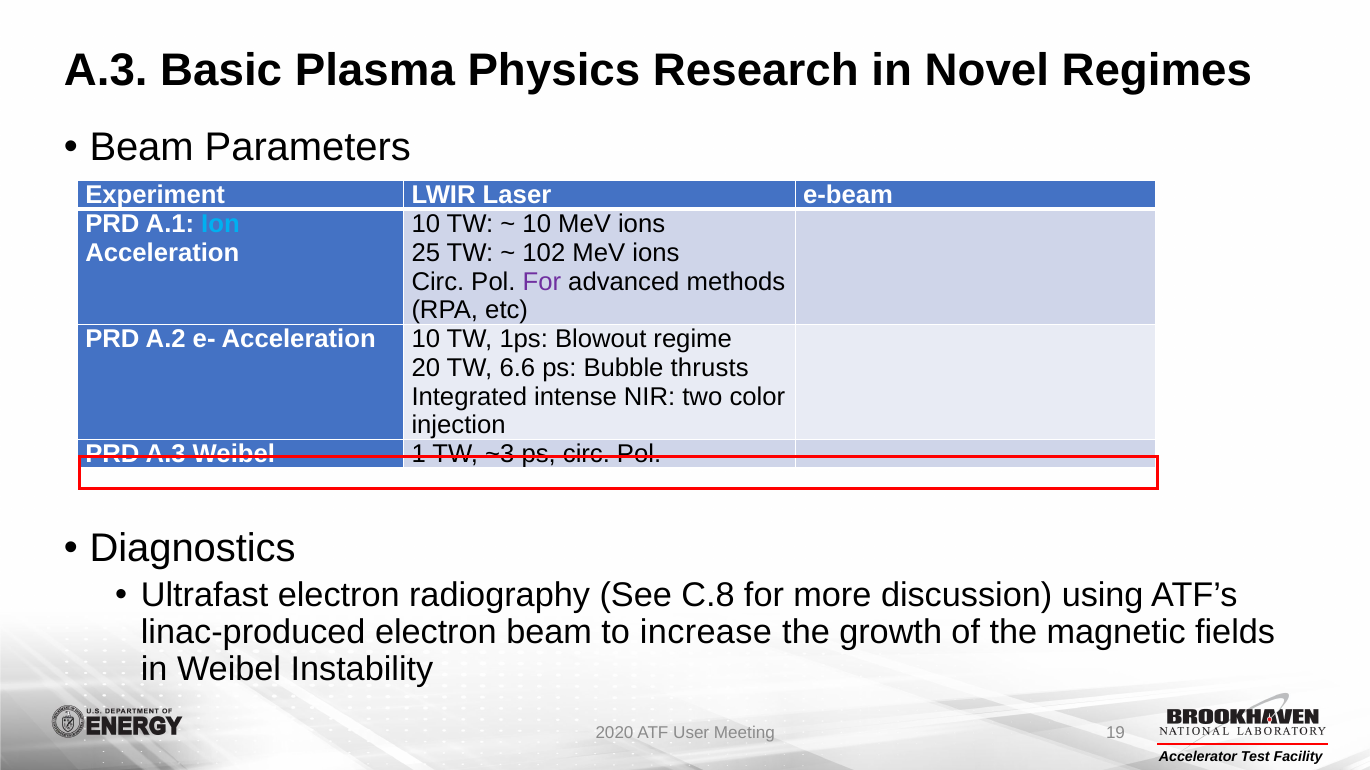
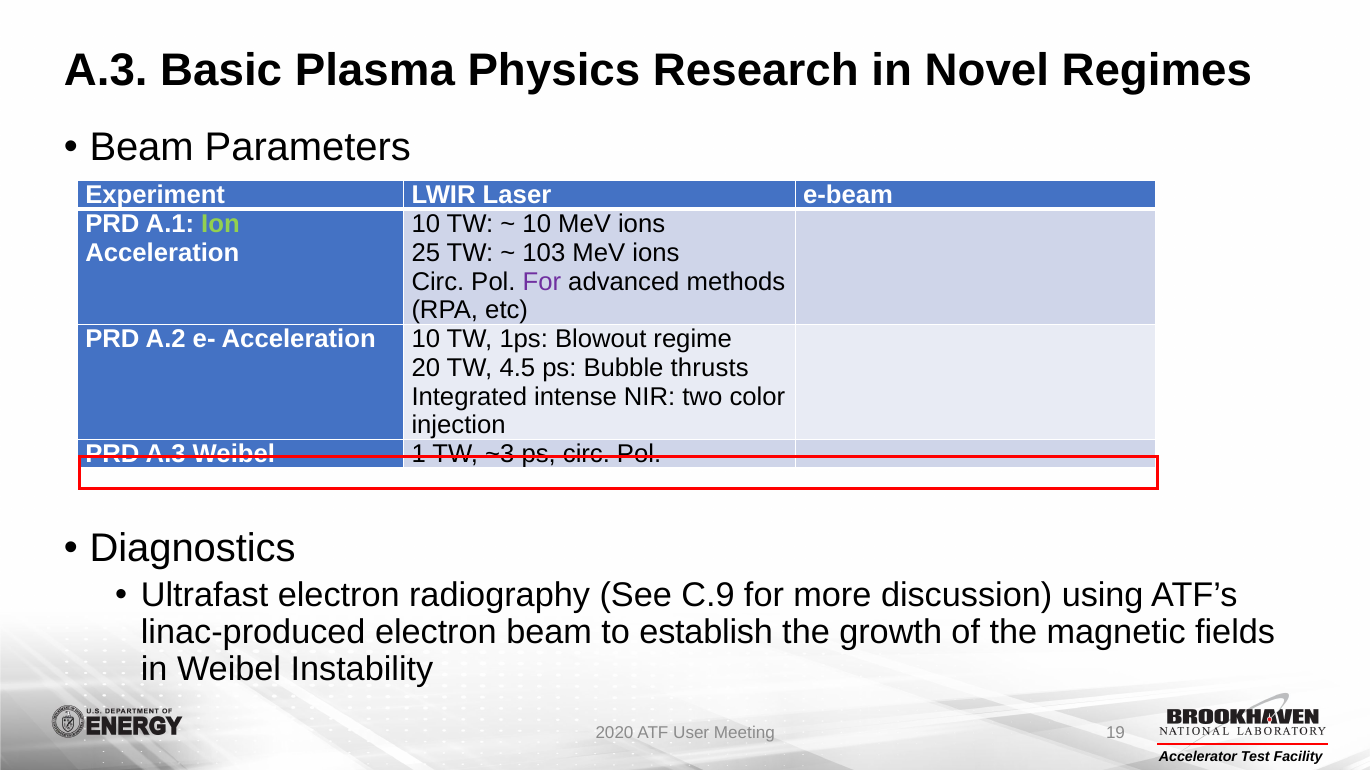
Ion colour: light blue -> light green (220, 224)
102: 102 -> 103 (544, 253)
6.6: 6.6 -> 4.5 (517, 368)
C.8: C.8 -> C.9 (708, 596)
increase: increase -> establish (706, 633)
